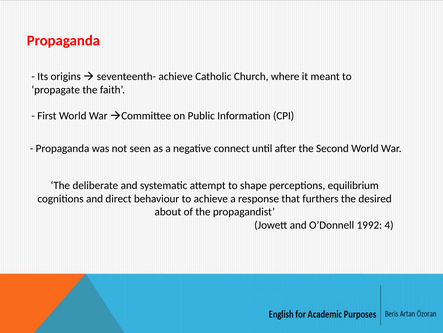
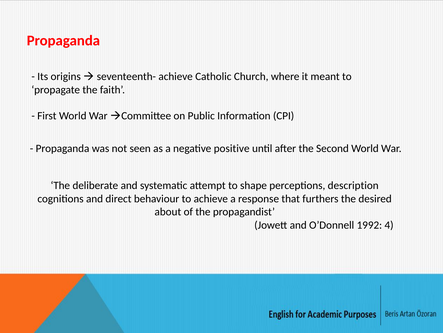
connect: connect -> positive (232, 148)
equilibrium: equilibrium -> description (353, 185)
